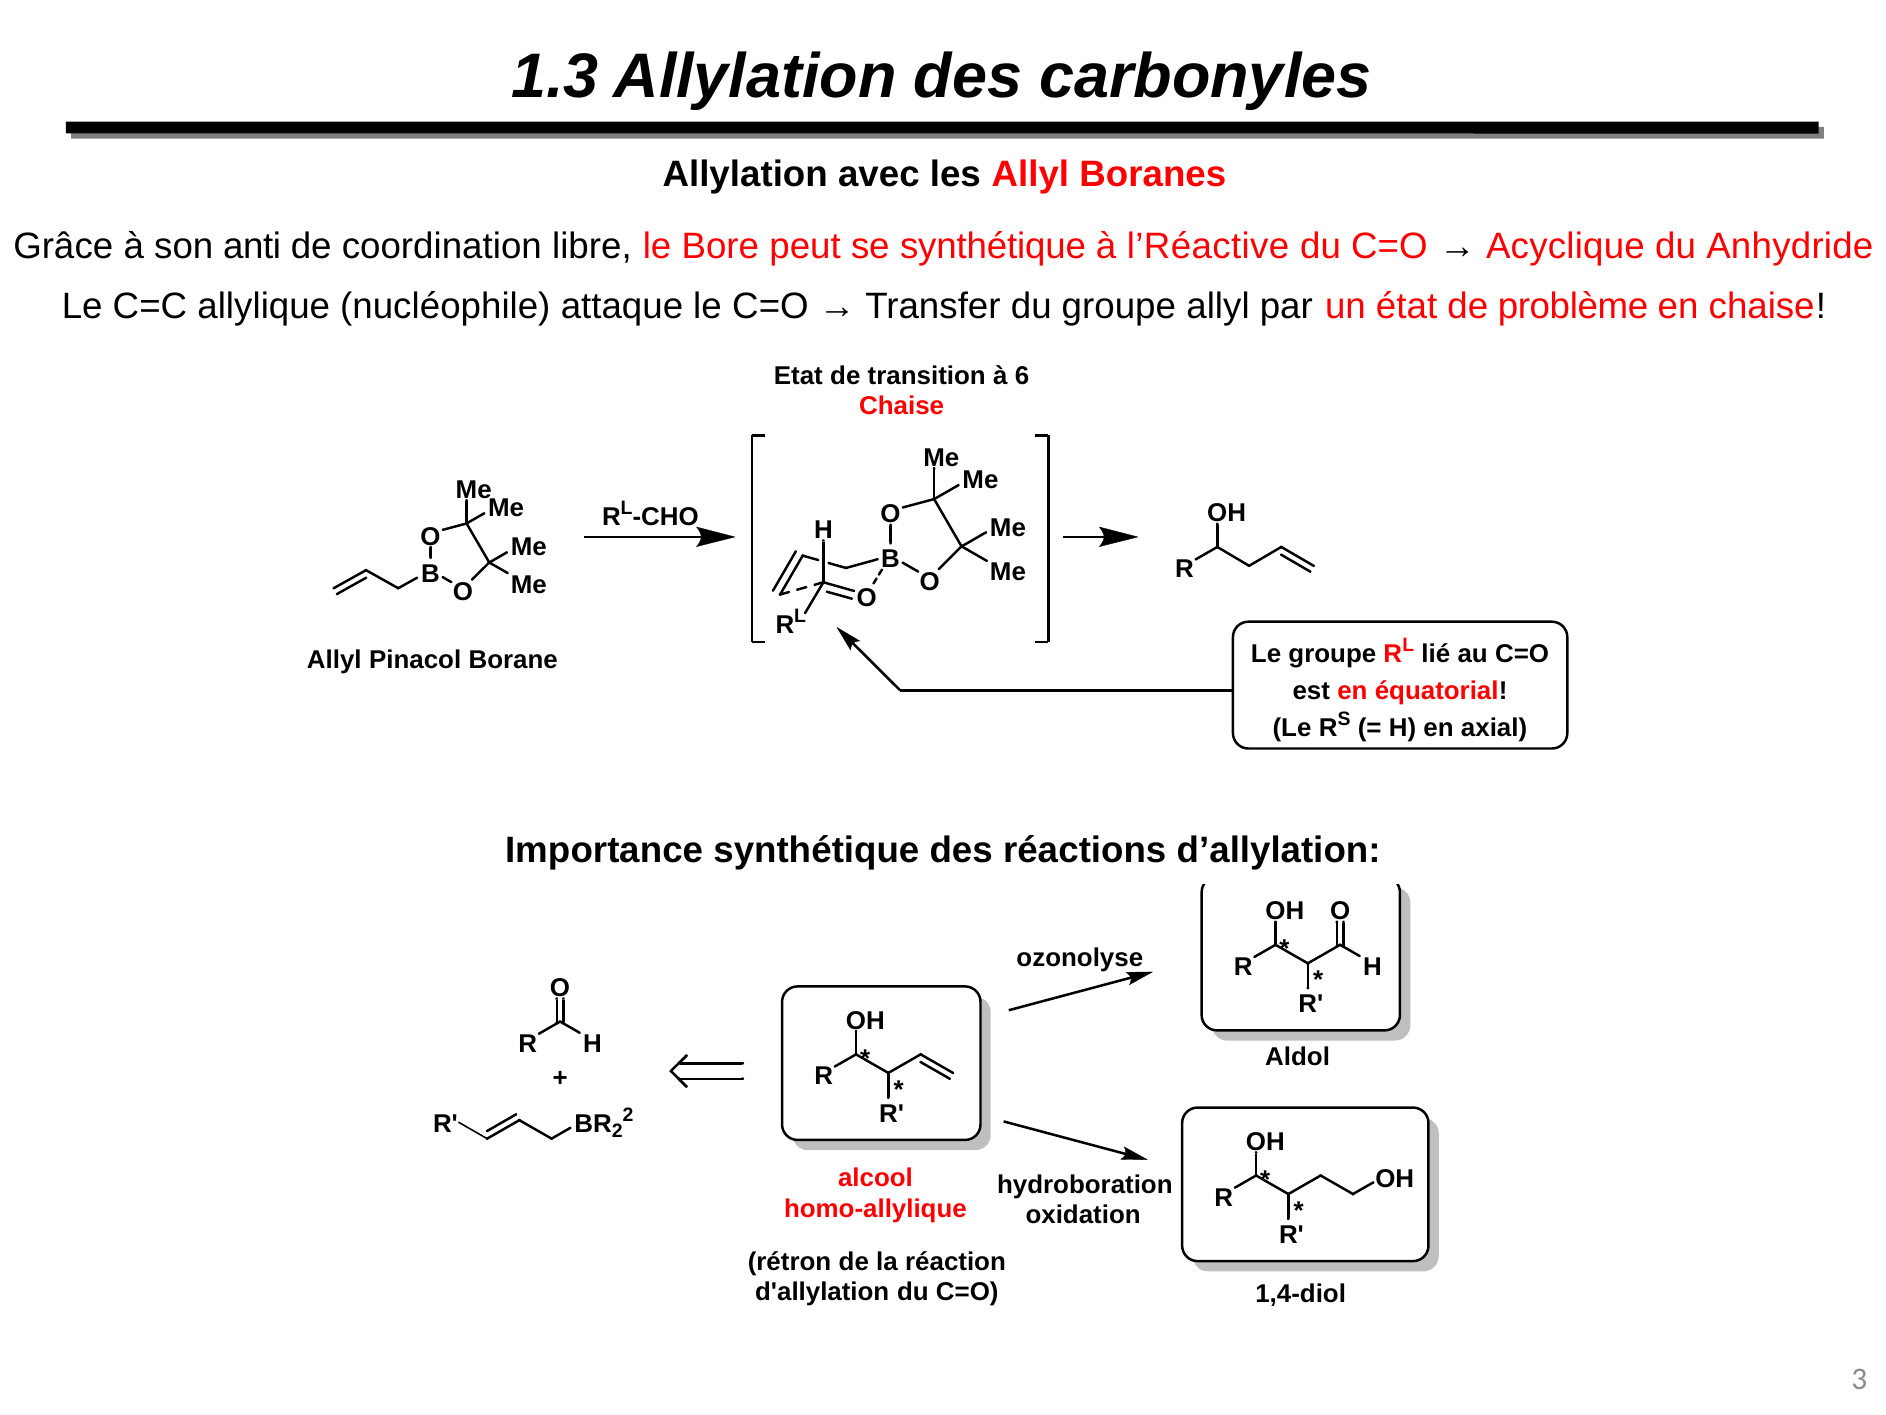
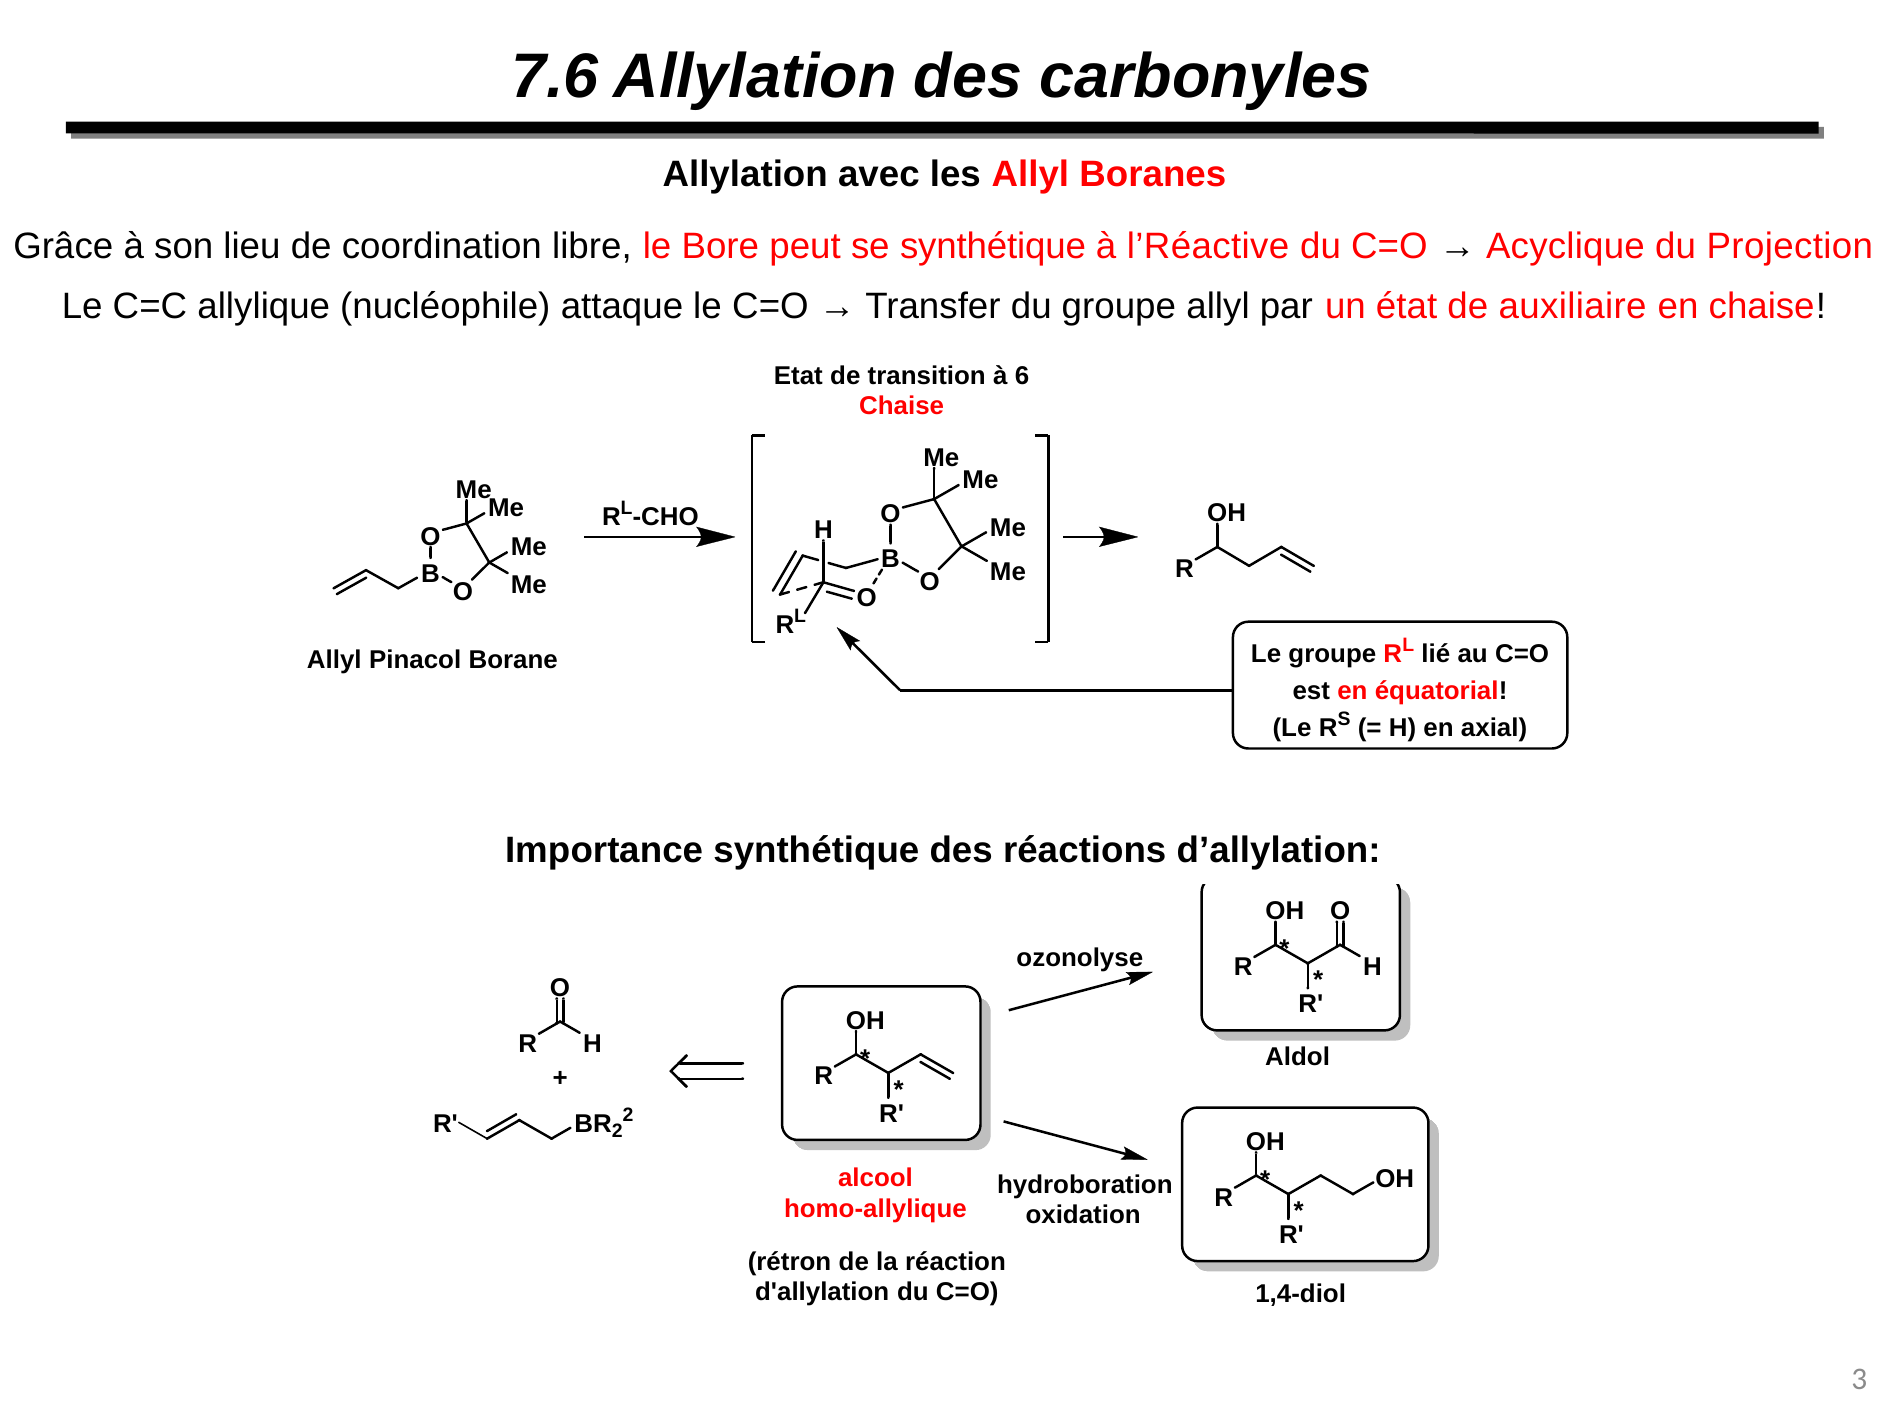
1.3: 1.3 -> 7.6 (555, 76)
anti: anti -> lieu (252, 247)
Anhydride: Anhydride -> Projection (1790, 247)
problème: problème -> auxiliaire (1573, 307)
